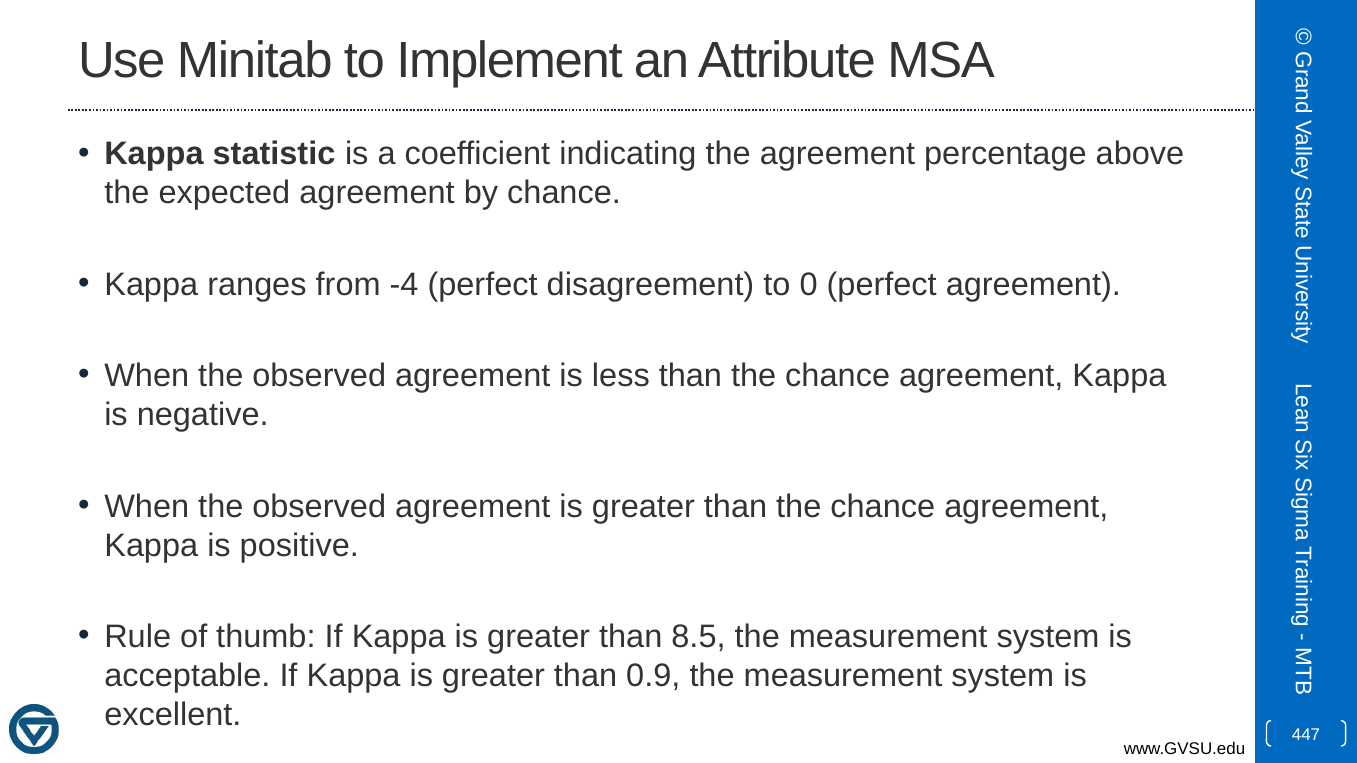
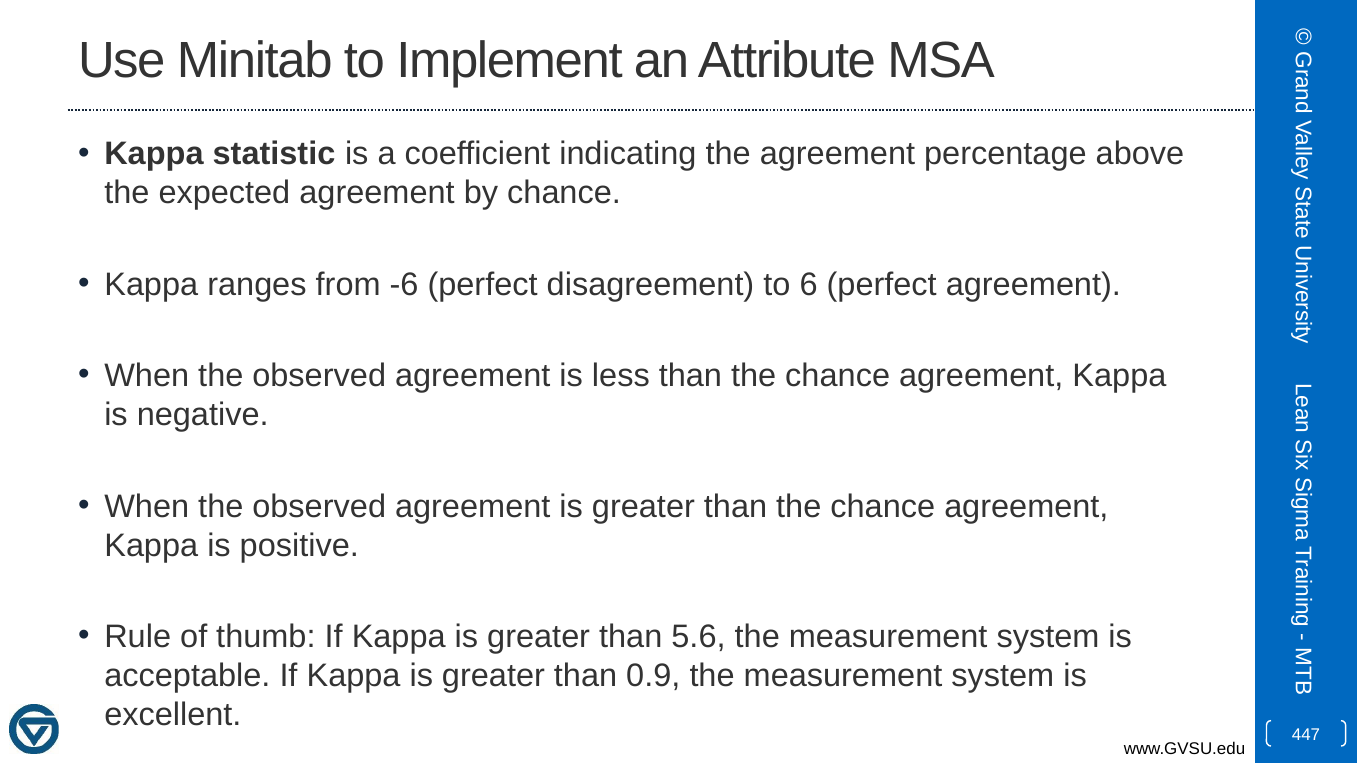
-4: -4 -> -6 (404, 285)
0: 0 -> 6 (809, 285)
8.5: 8.5 -> 5.6 (698, 637)
